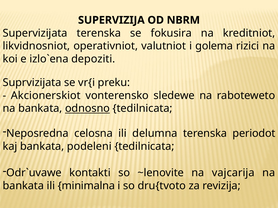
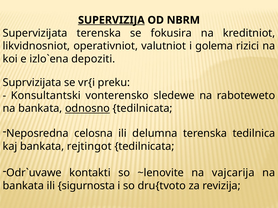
SUPERVIZIJA underline: none -> present (111, 20)
Akcionerskiot: Akcionerskiot -> Konsultantski (46, 96)
periodot: periodot -> tedilnica (254, 134)
podeleni: podeleni -> rejtingot (89, 147)
minimalna: minimalna -> sigurnosta (86, 186)
